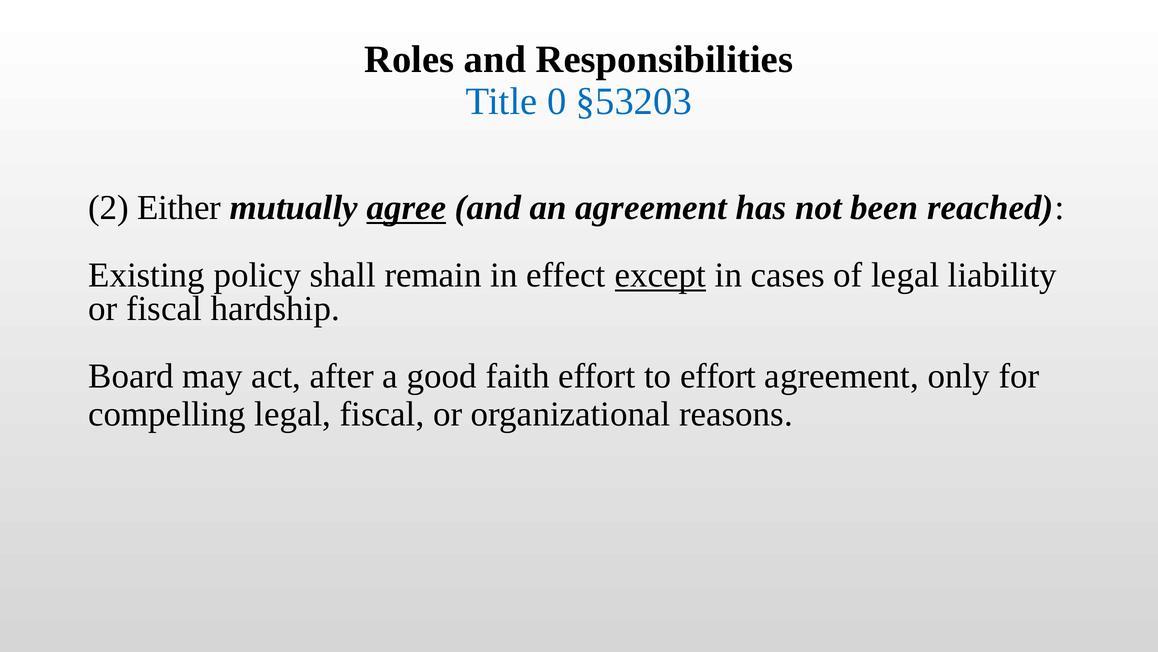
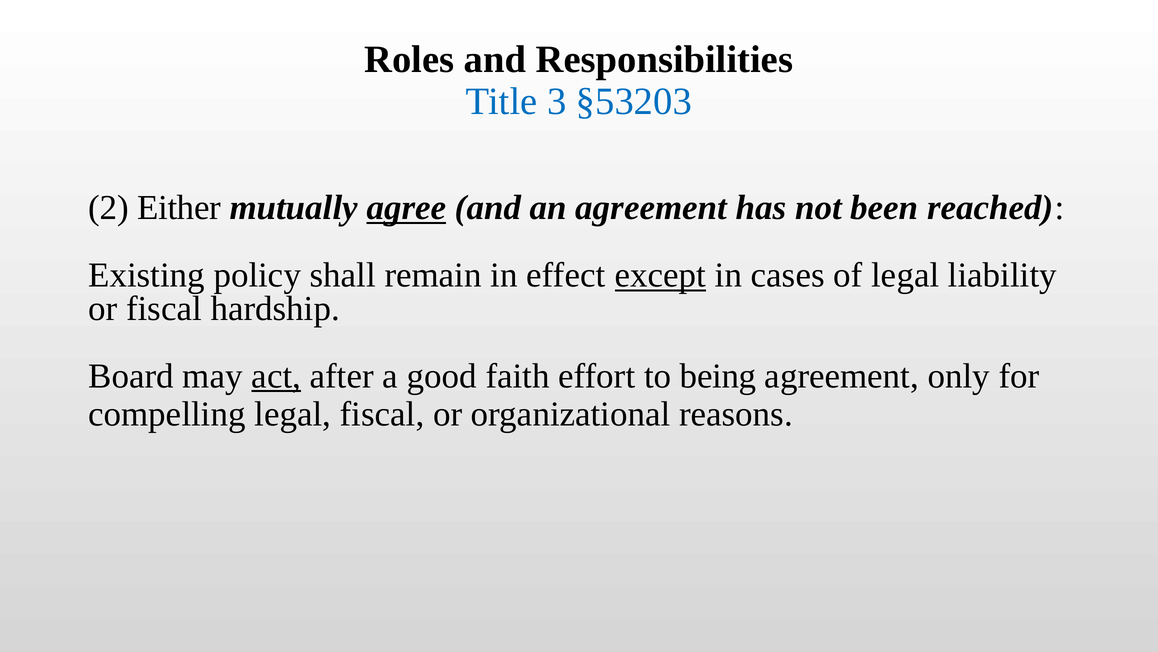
0: 0 -> 3 (557, 101)
act underline: none -> present (276, 376)
to effort: effort -> being (718, 376)
